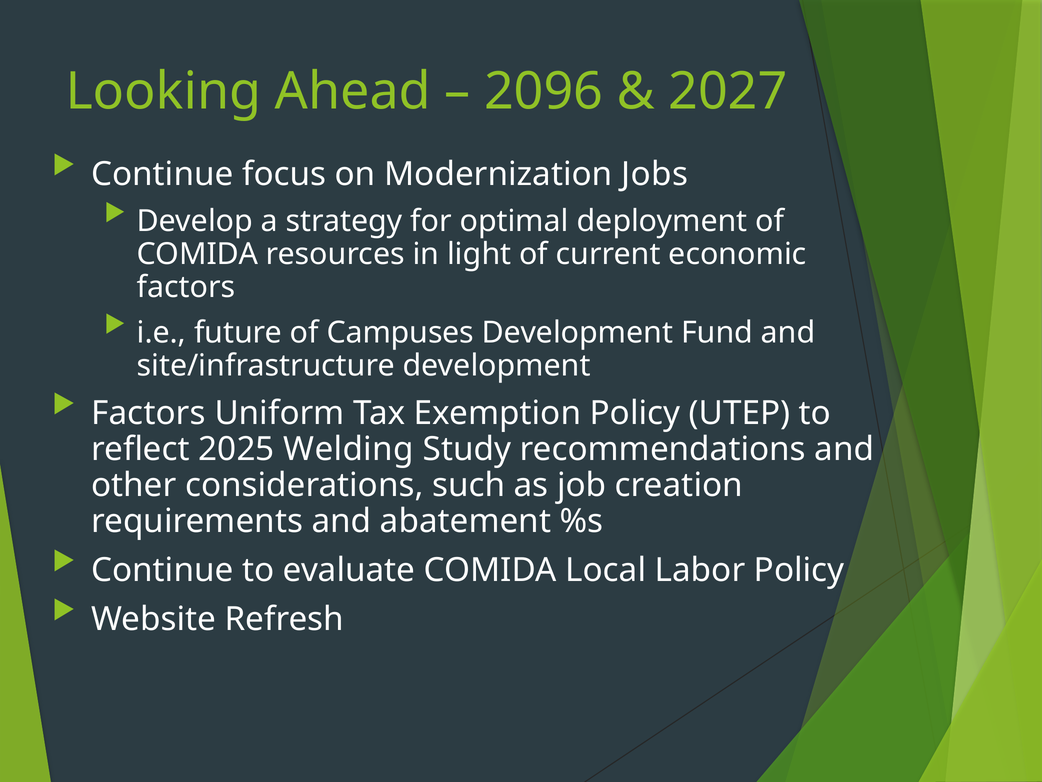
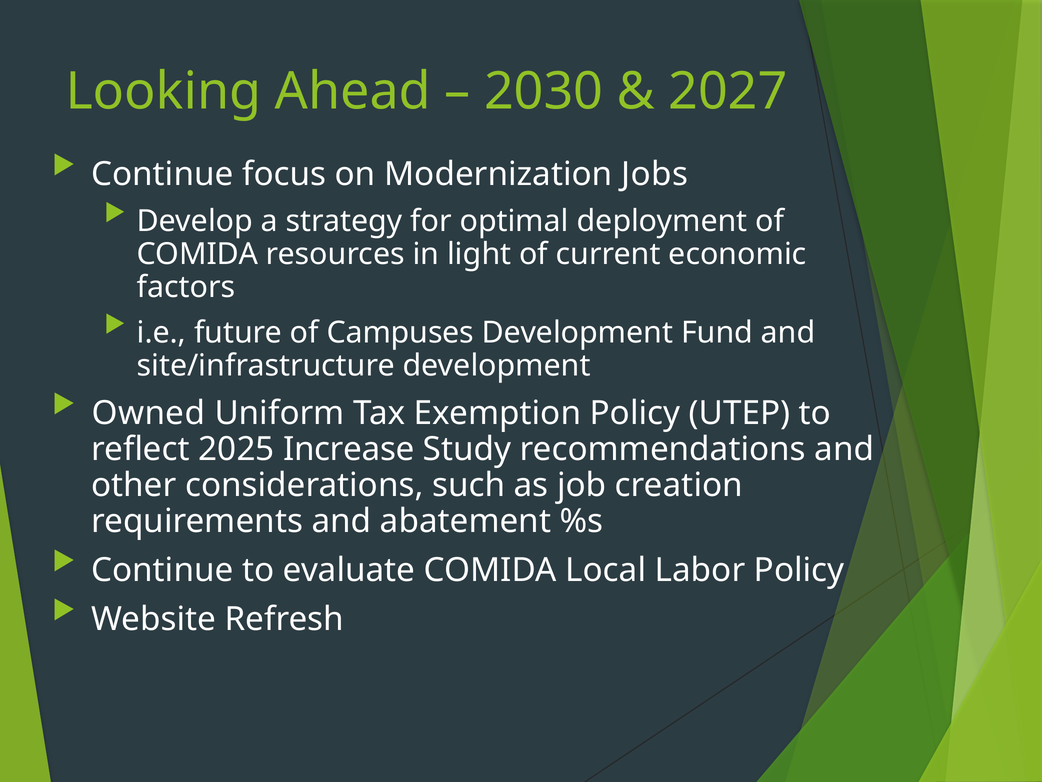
2096: 2096 -> 2030 (544, 92)
Factors: Factors -> Owned (148, 413)
Welding: Welding -> Increase (349, 449)
